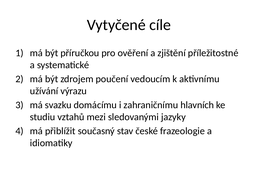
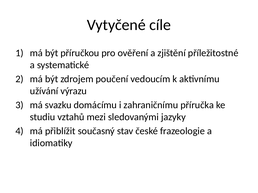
hlavních: hlavních -> příručka (197, 105)
